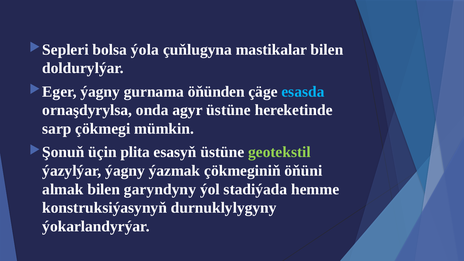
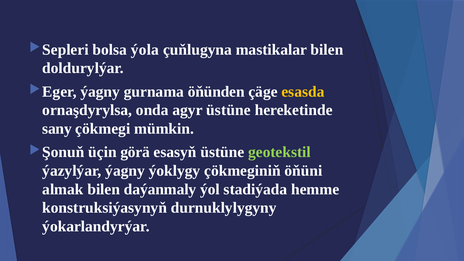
esasda colour: light blue -> yellow (303, 92)
sarp: sarp -> sany (57, 129)
plita: plita -> görä (135, 152)
ýazmak: ýazmak -> ýoklygy (174, 171)
garyndyny: garyndyny -> daýanmaly (160, 189)
